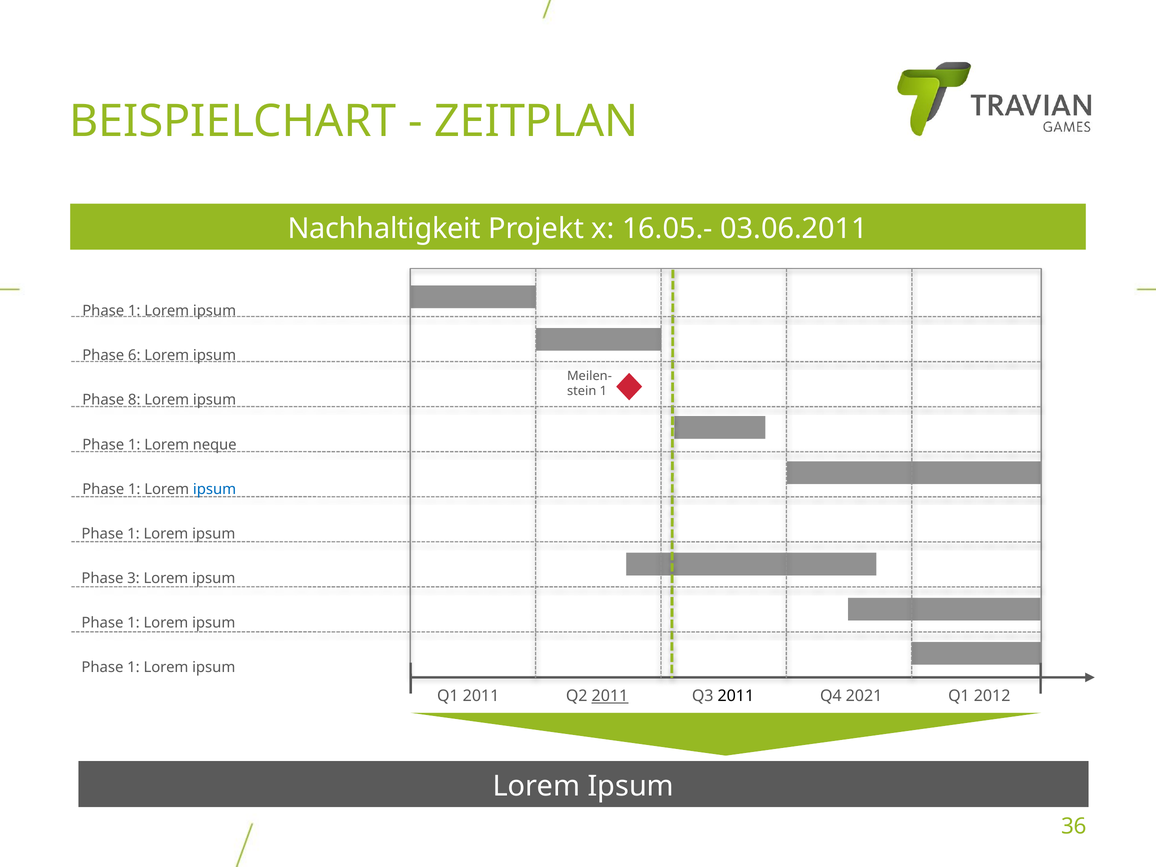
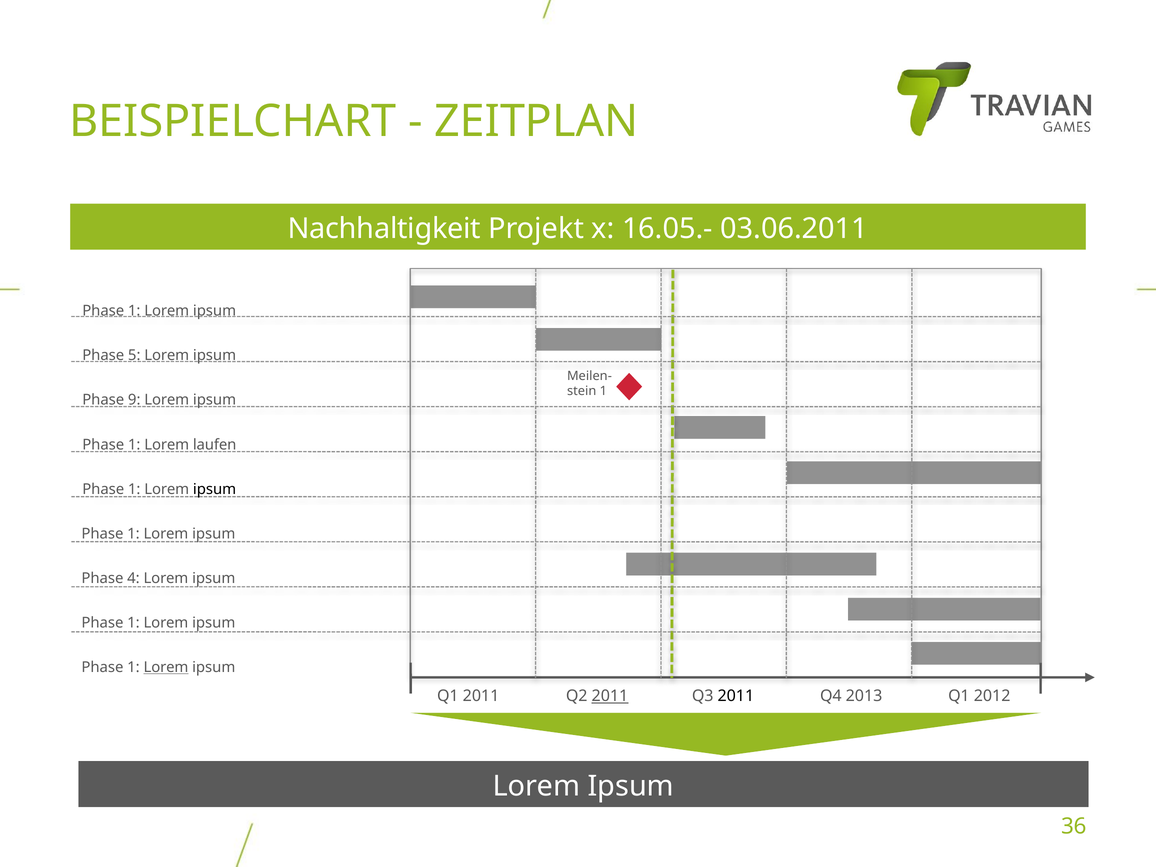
6: 6 -> 5 (134, 356)
8: 8 -> 9 (134, 400)
neque: neque -> laufen (215, 445)
ipsum colour: blue -> black (215, 489)
3: 3 -> 4 (133, 578)
Lorem underline: none -> present (166, 667)
2021: 2021 -> 2013 (864, 696)
